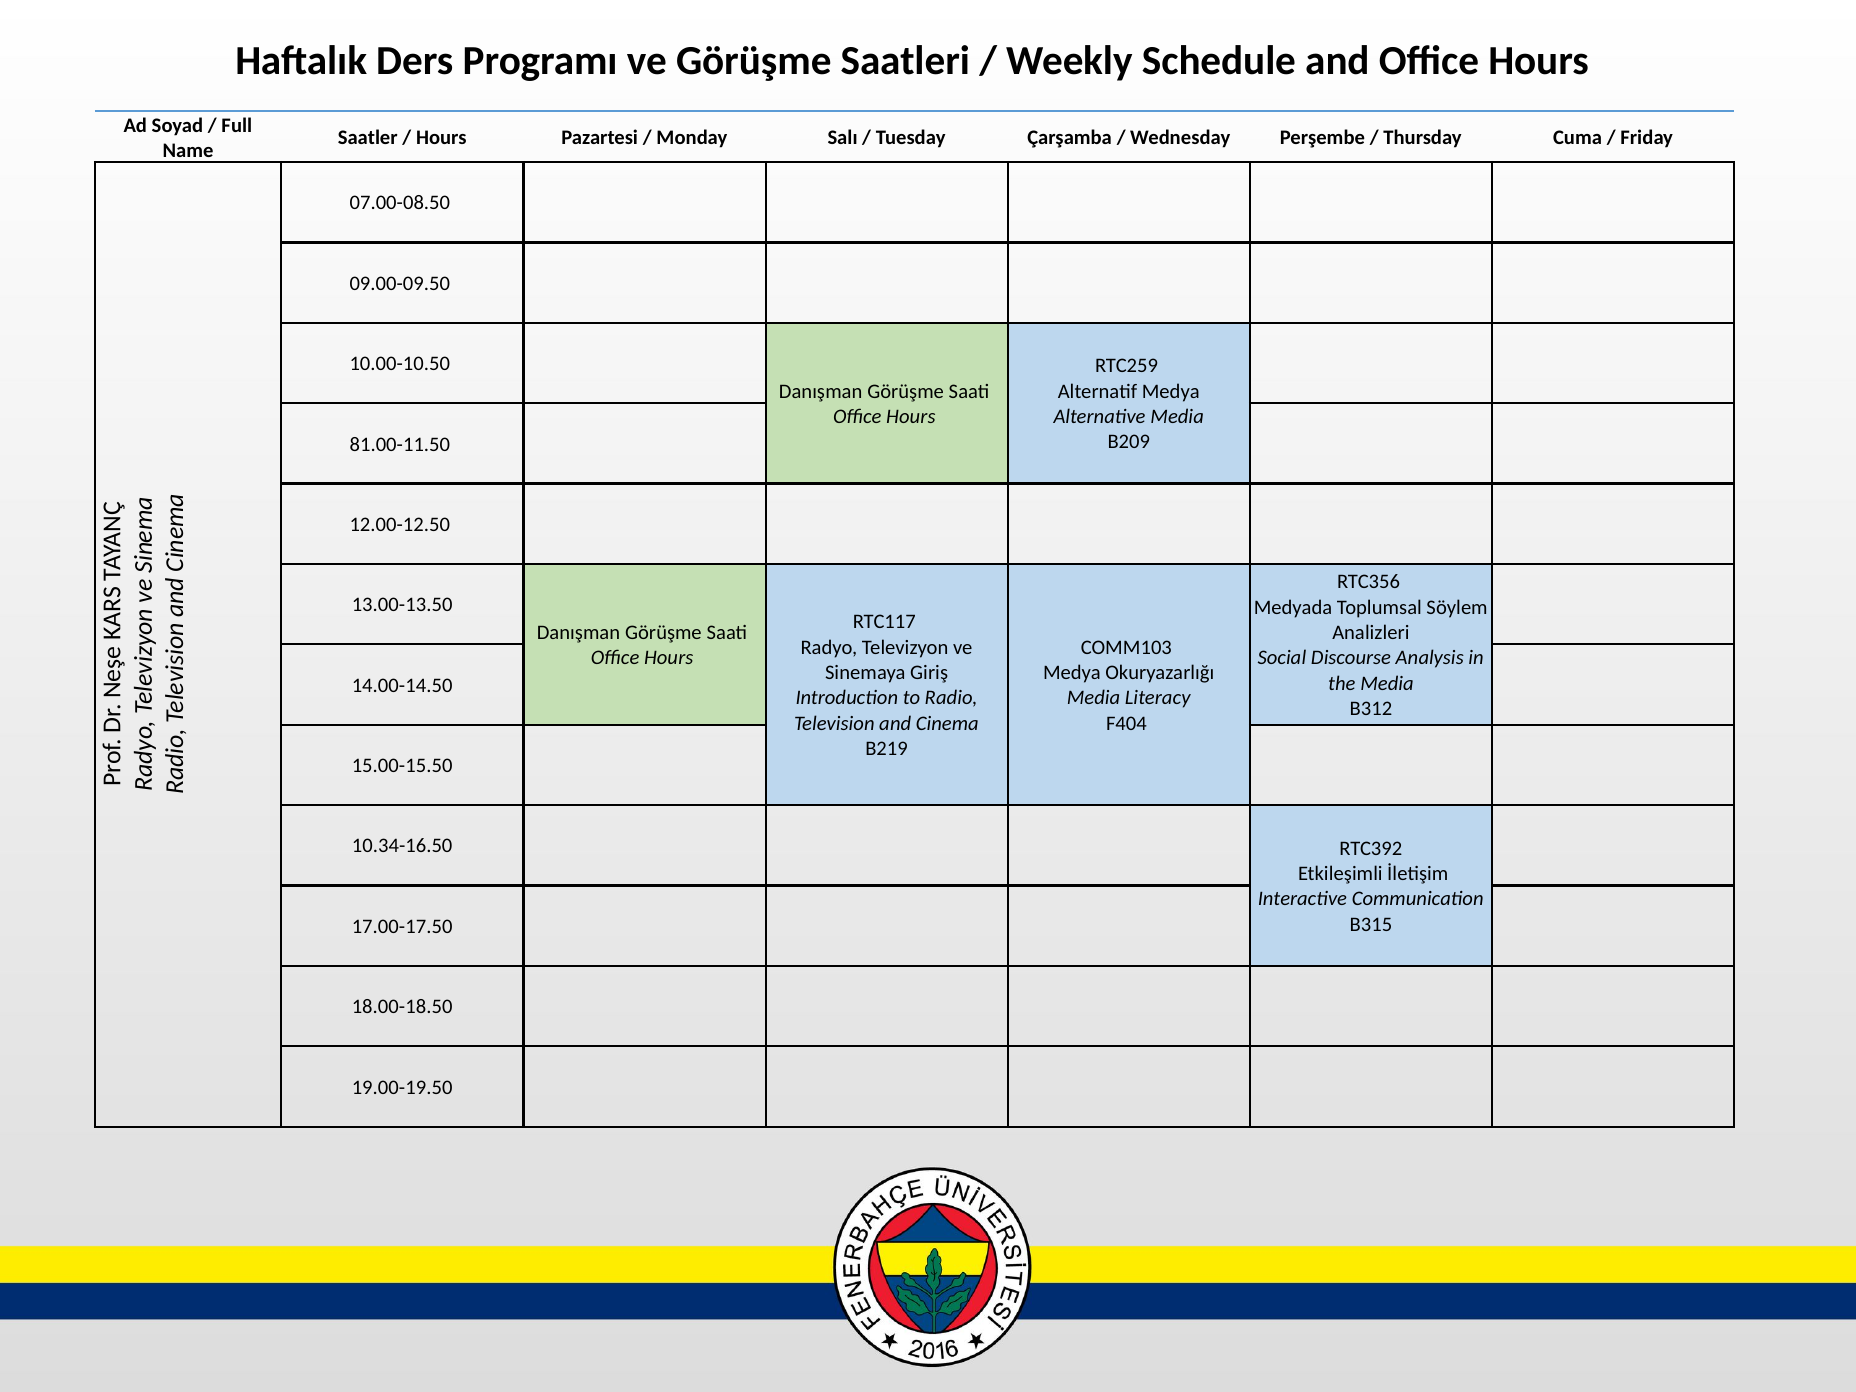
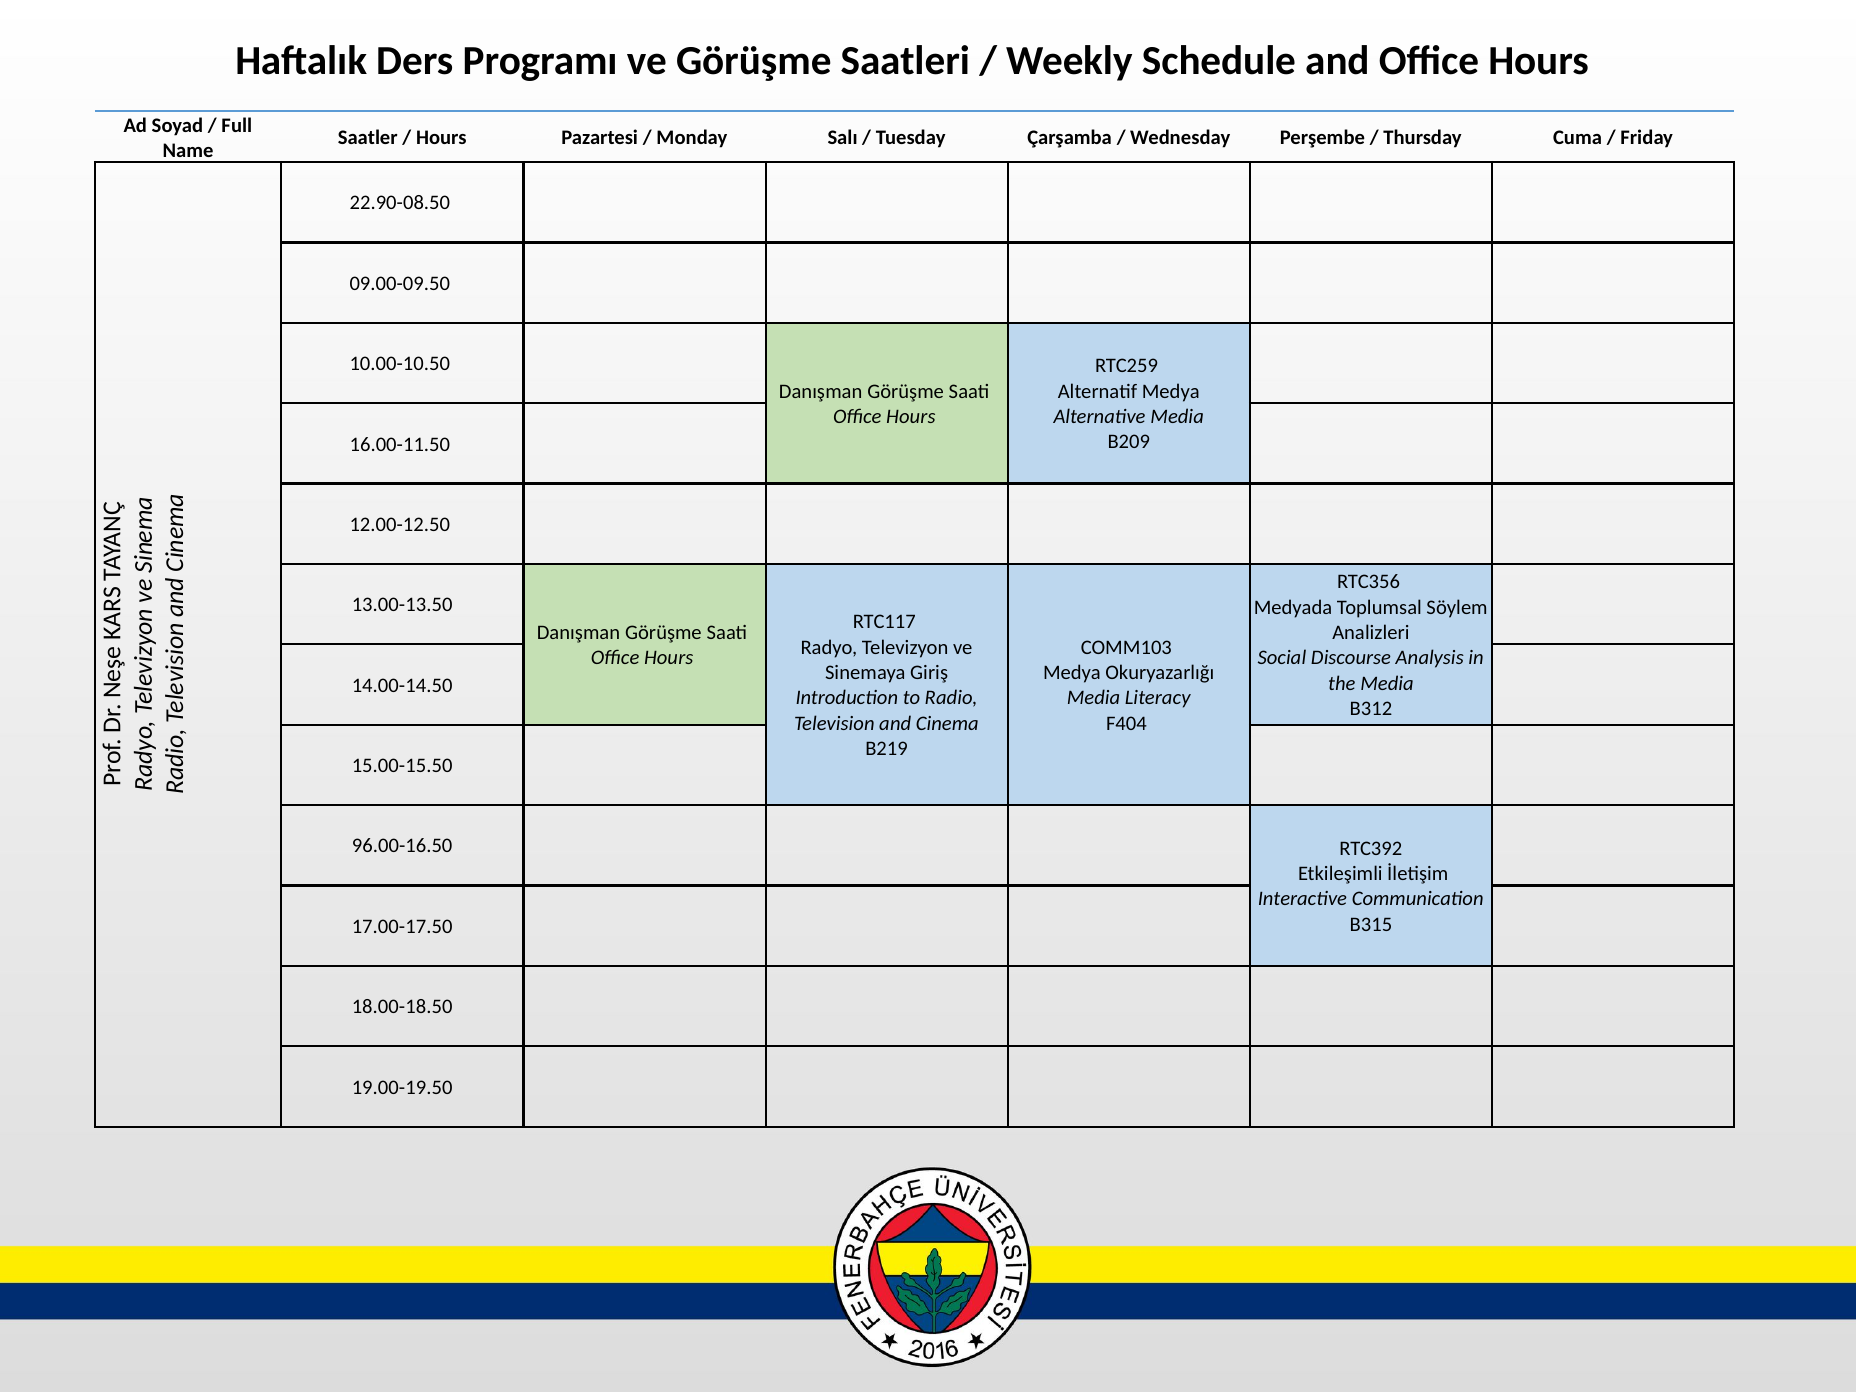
07.00-08.50: 07.00-08.50 -> 22.90-08.50 (400, 203)
81.00-11.50: 81.00-11.50 -> 16.00-11.50 (400, 444)
10.34-16.50: 10.34-16.50 -> 96.00-16.50 (402, 846)
